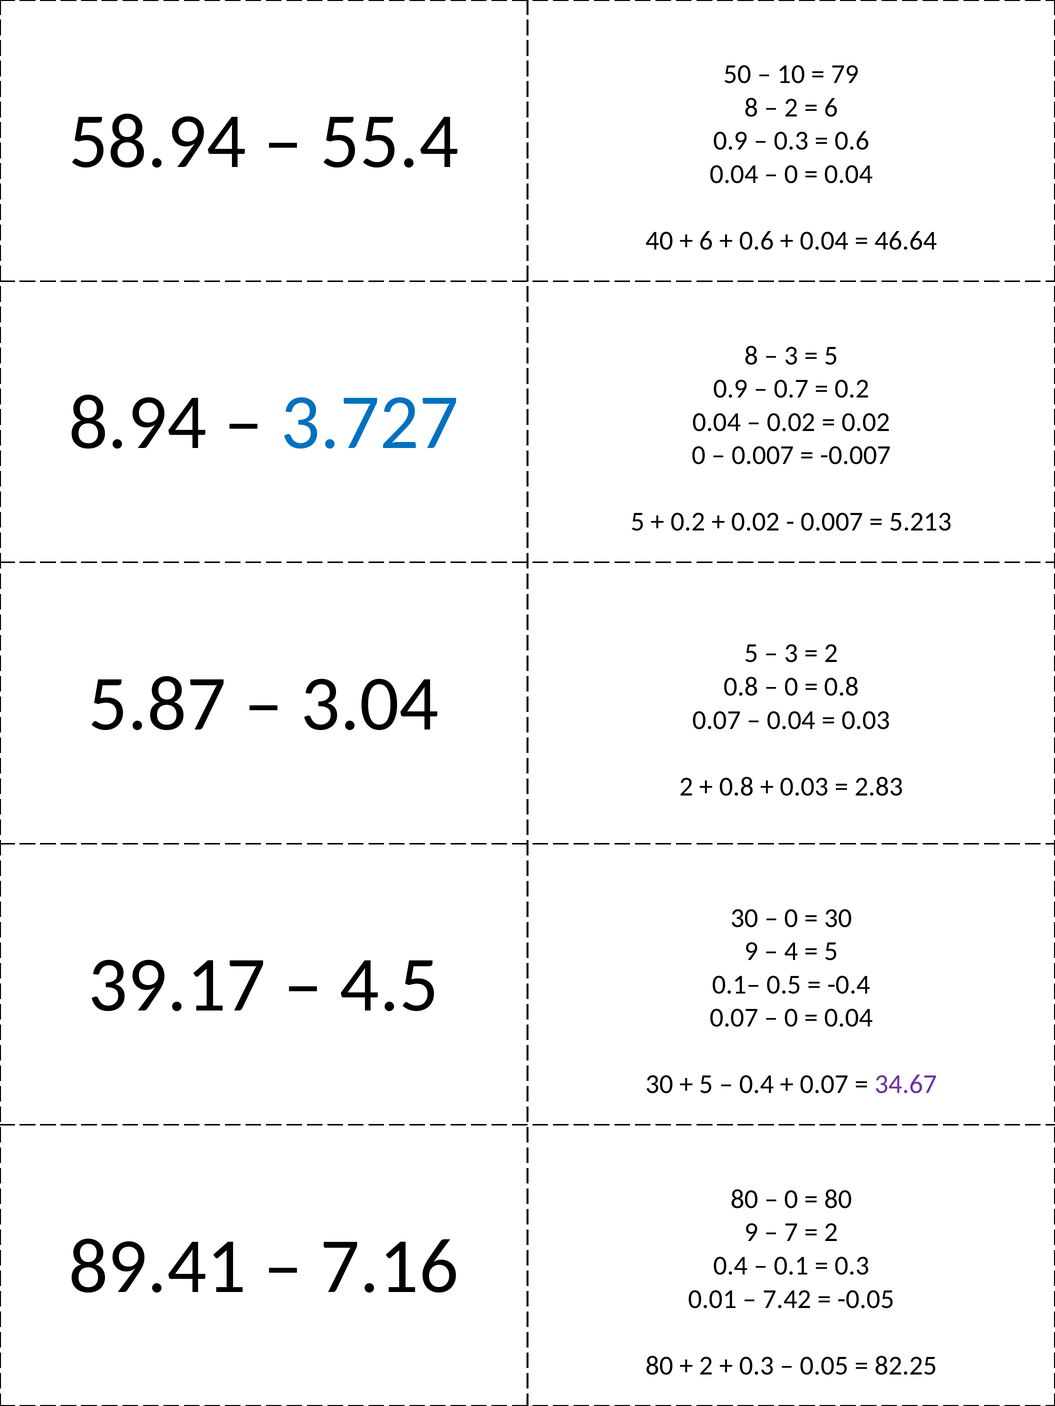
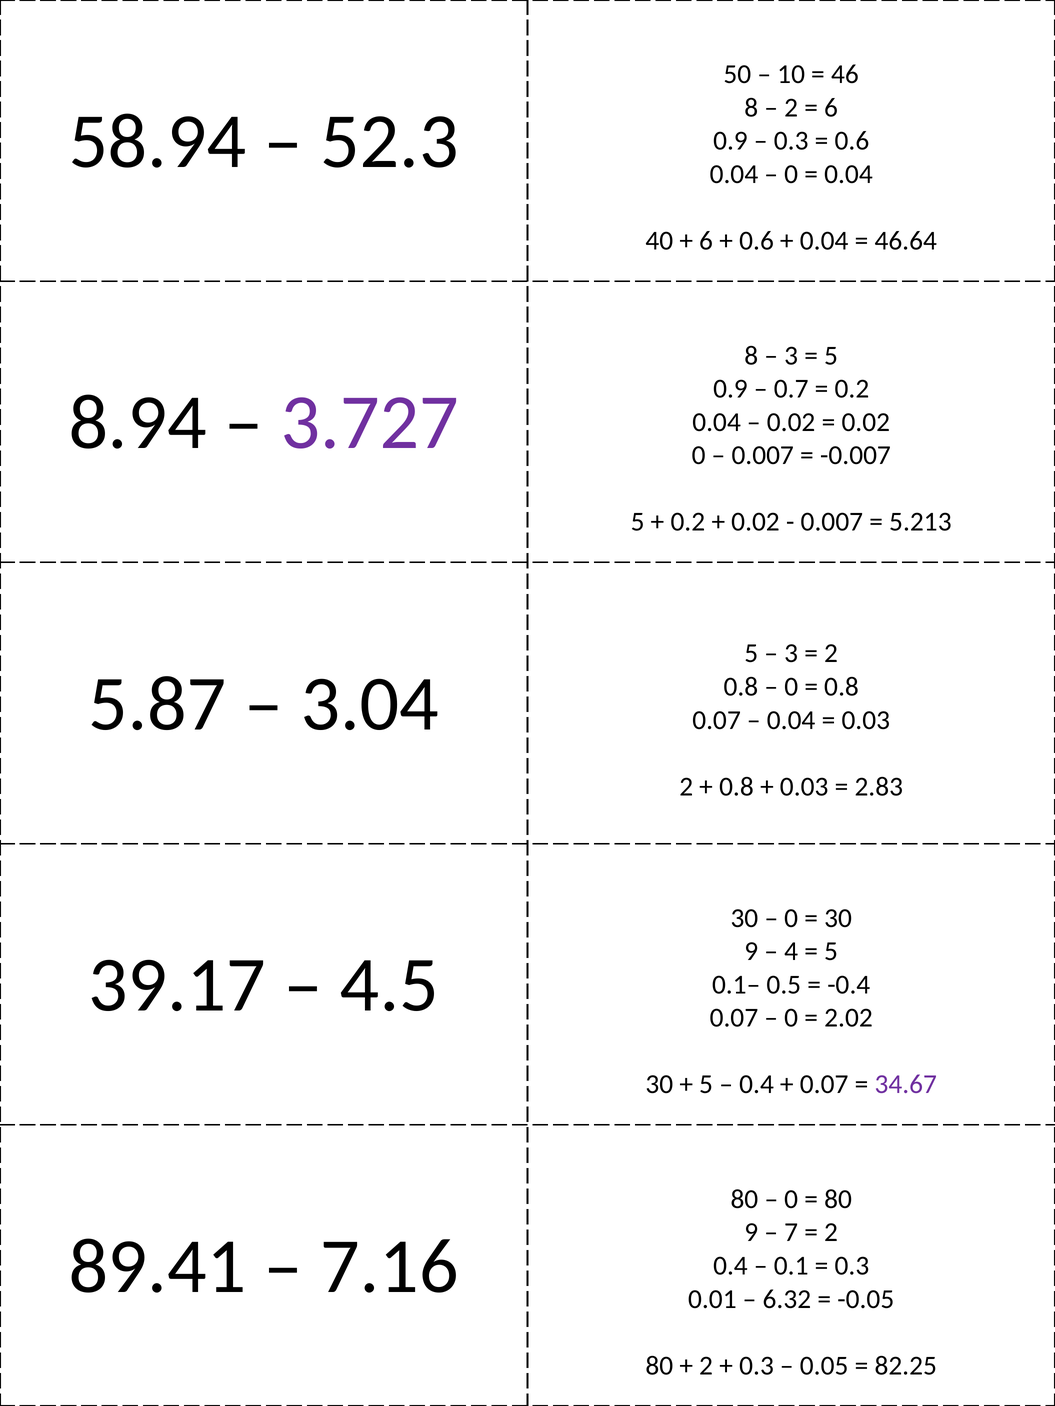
79: 79 -> 46 (845, 74)
55.4: 55.4 -> 52.3 (389, 142)
3.727 colour: blue -> purple (370, 423)
0.04: 0.04 -> 2.02 (849, 1018)
7.42: 7.42 -> 6.32 (787, 1300)
